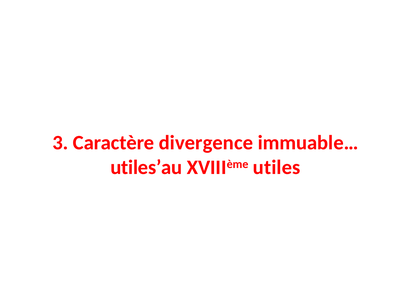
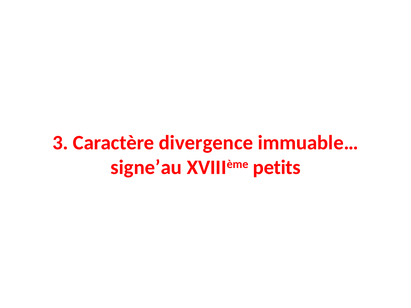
utiles’au: utiles’au -> signe’au (146, 168)
utiles: utiles -> petits (277, 168)
